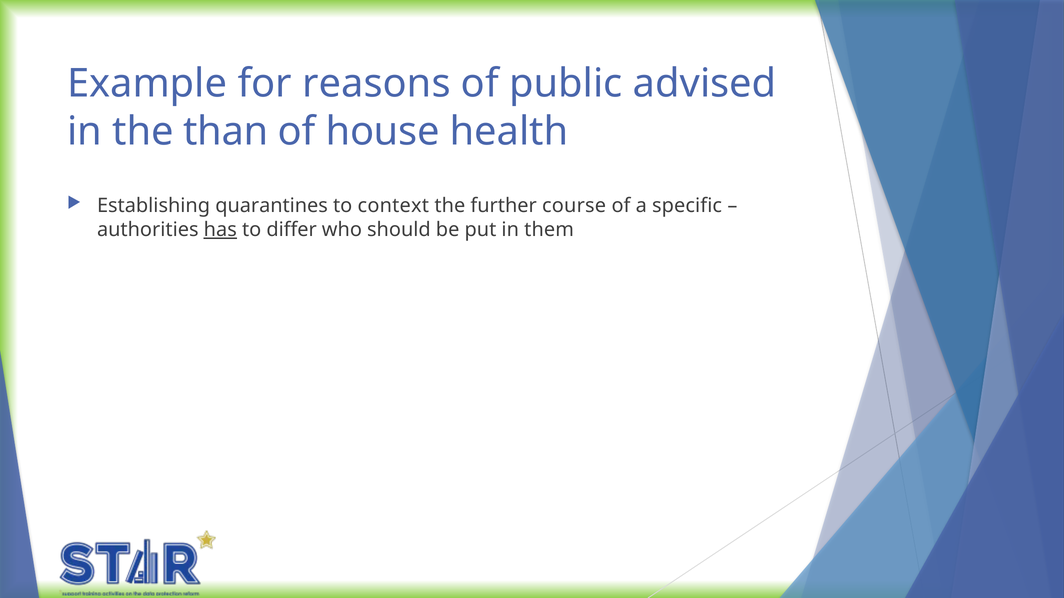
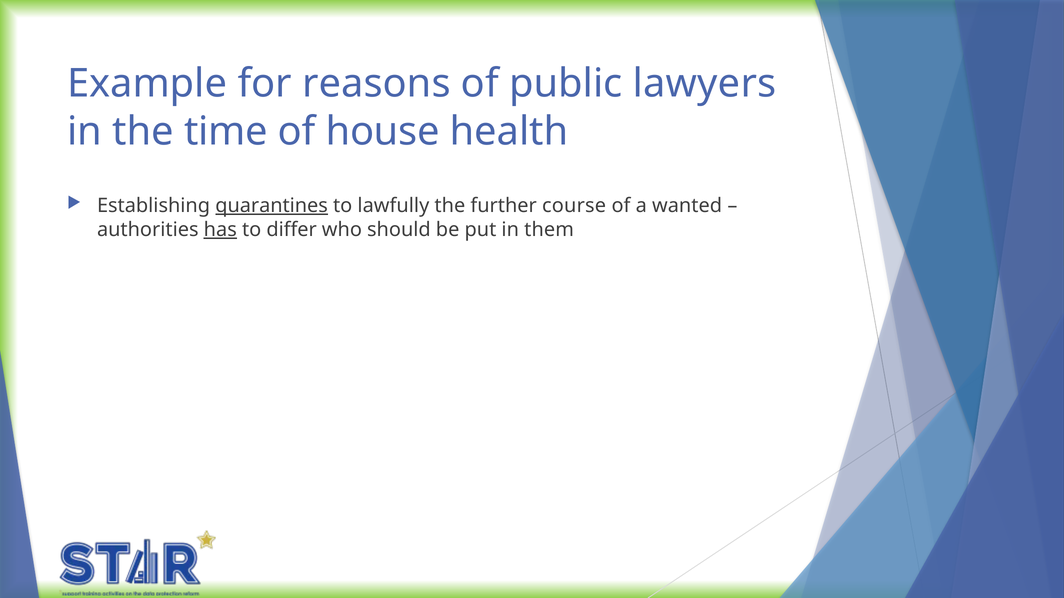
advised: advised -> lawyers (705, 84)
than: than -> time (226, 132)
quarantines underline: none -> present (272, 206)
context: context -> lawfully (393, 206)
specific: specific -> wanted (687, 206)
